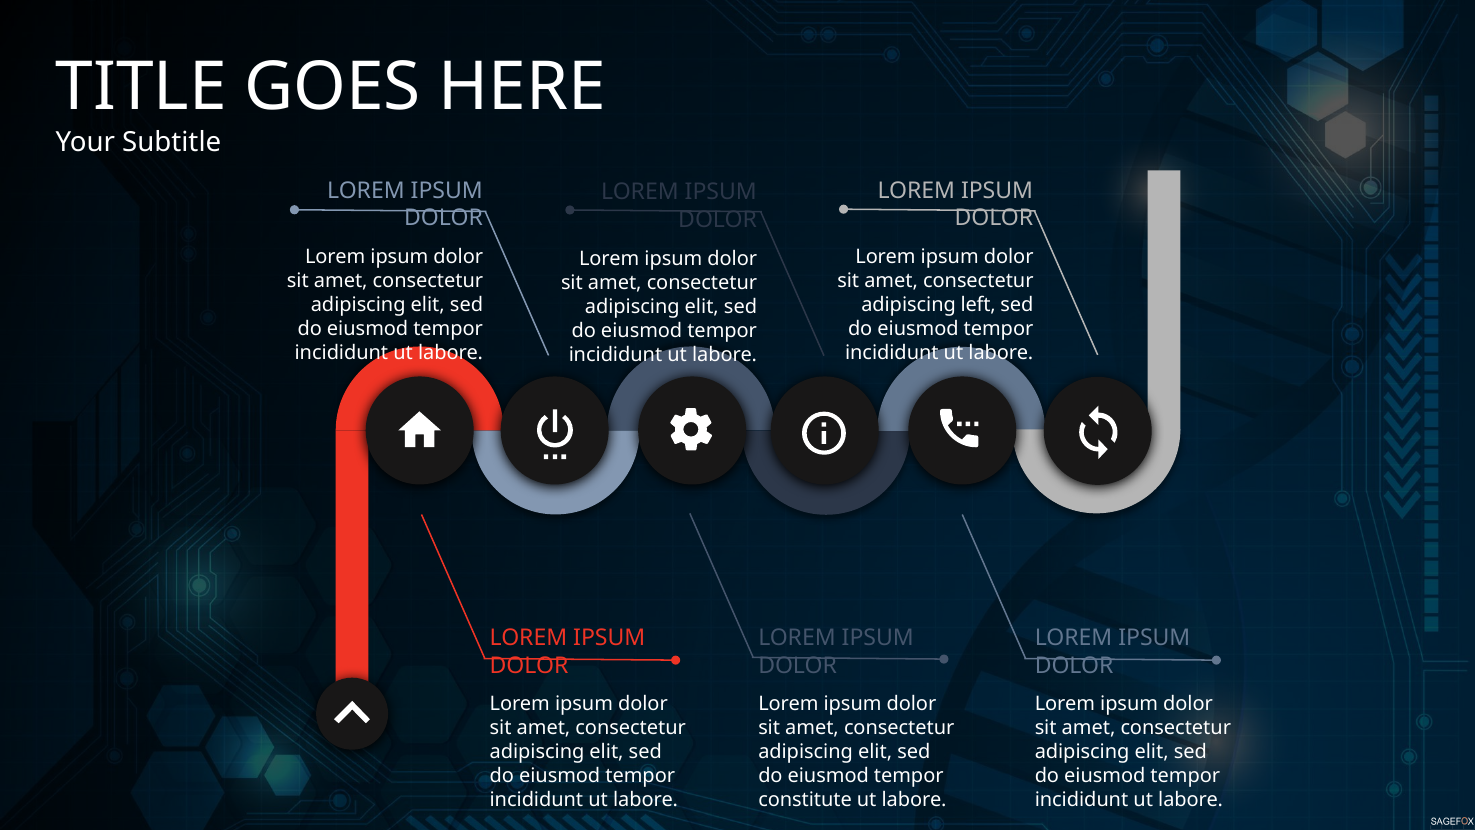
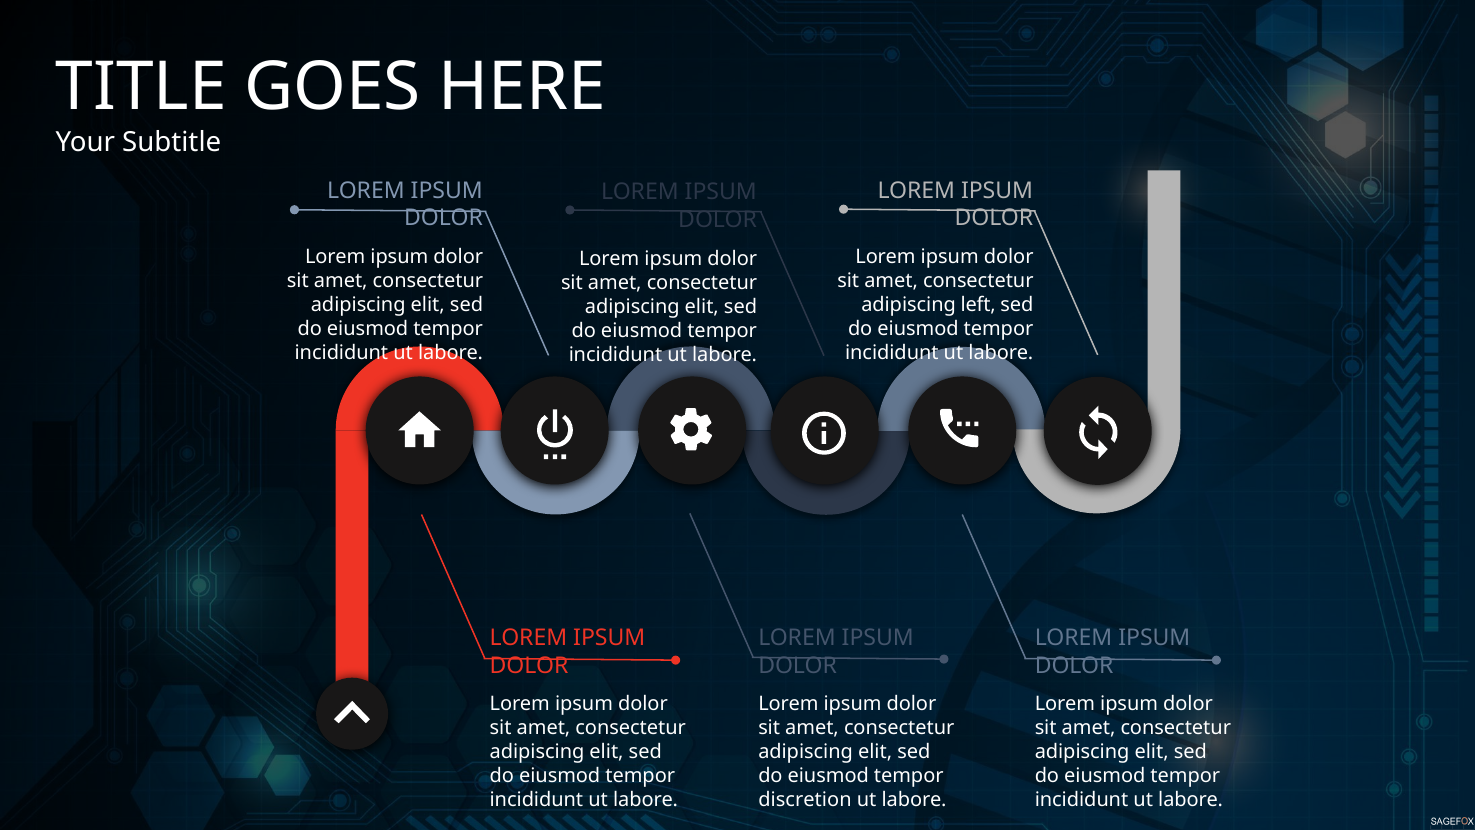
constitute: constitute -> discretion (805, 800)
